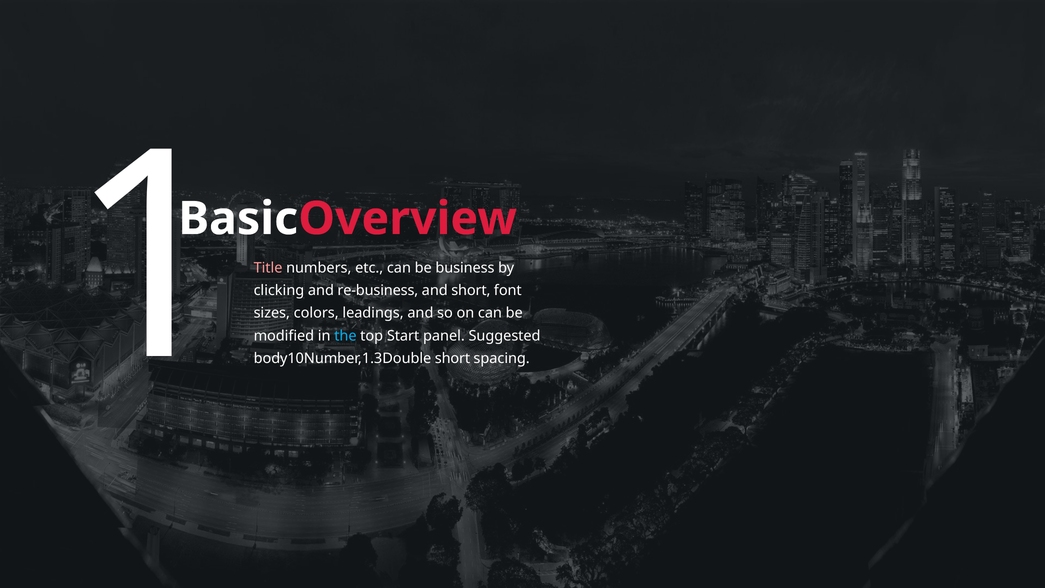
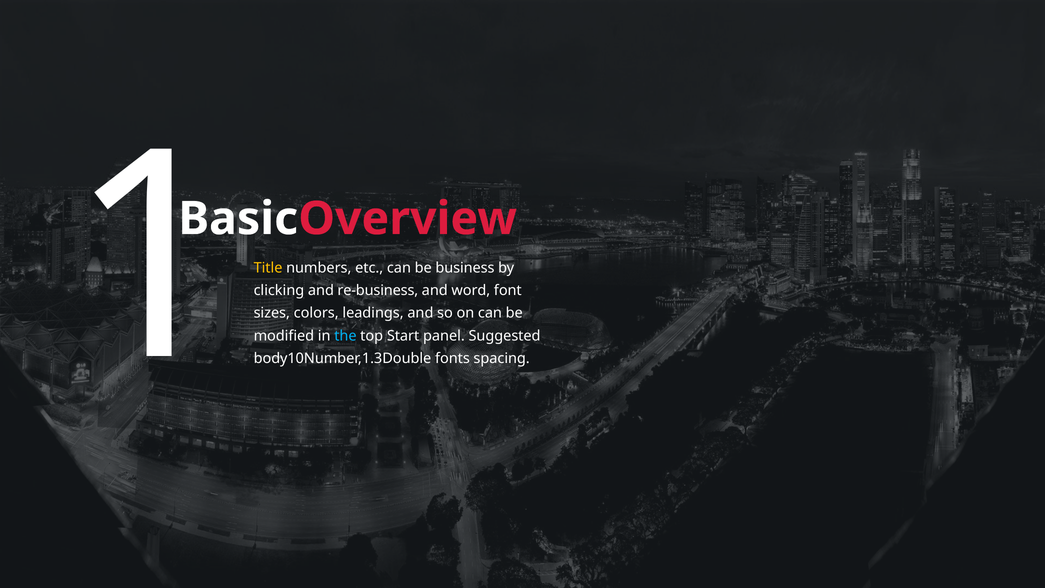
Title colour: pink -> yellow (268, 268)
and short: short -> word (471, 290)
body10Number,1.3Double short: short -> fonts (452, 358)
